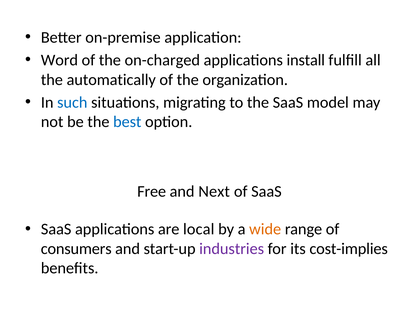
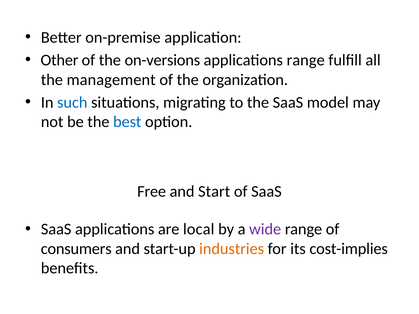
Word: Word -> Other (60, 60)
on-charged: on-charged -> on-versions (162, 60)
applications install: install -> range (306, 60)
automatically: automatically -> management (111, 80)
Next: Next -> Start (214, 192)
wide colour: orange -> purple (265, 229)
industries colour: purple -> orange (232, 249)
